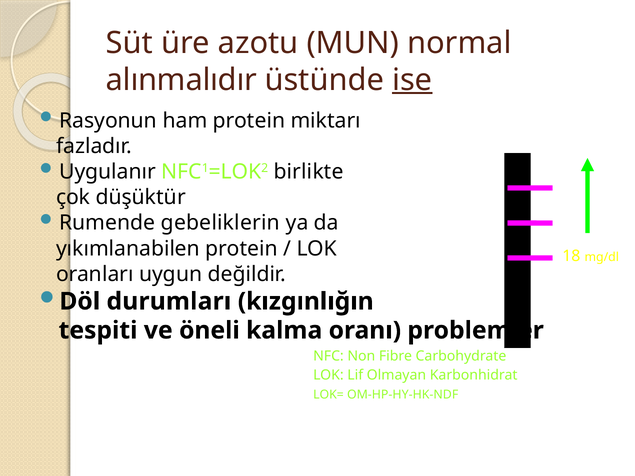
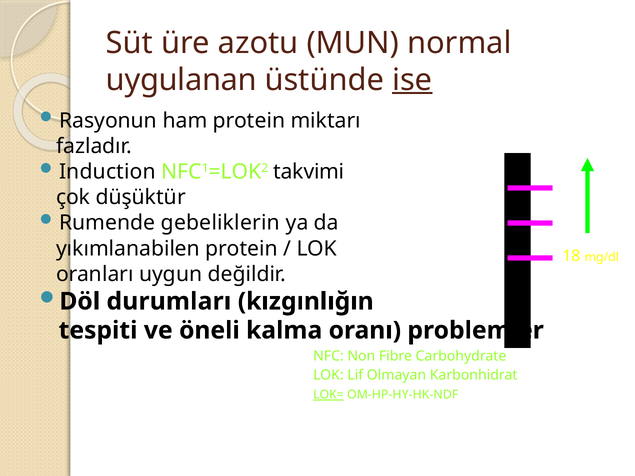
alınmalıdır: alınmalıdır -> uygulanan (181, 80)
Uygulanır: Uygulanır -> Induction (107, 172)
birlikte: birlikte -> takvimi (309, 172)
LOK= underline: none -> present (328, 395)
